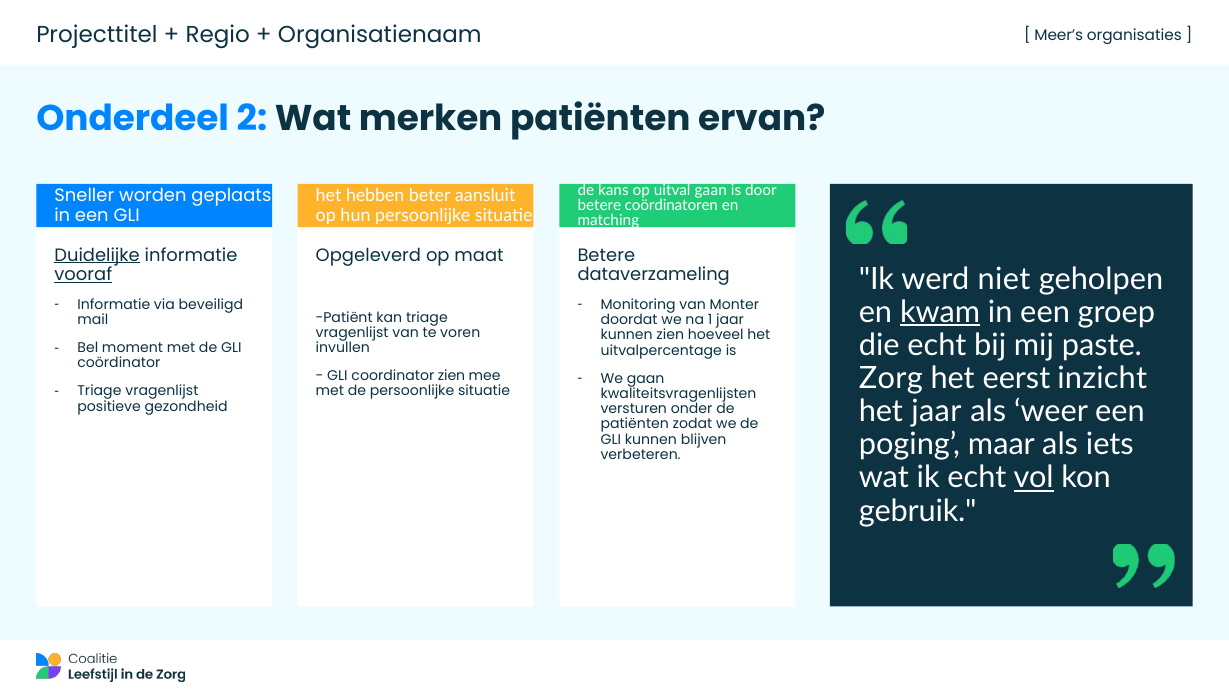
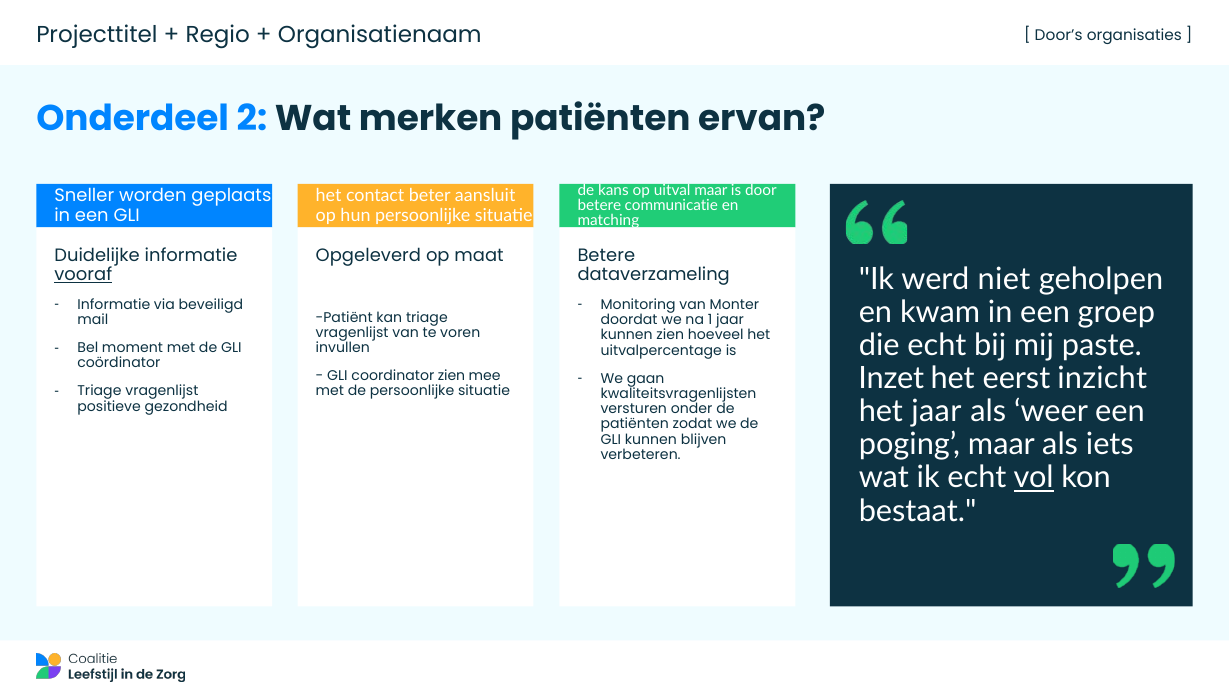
Meer’s: Meer’s -> Door’s (1059, 35)
uitval gaan: gaan -> maar (711, 191)
hebben: hebben -> contact (375, 196)
coördinatoren: coördinatoren -> communicatie (671, 206)
Duidelijke underline: present -> none (97, 255)
kwam underline: present -> none (940, 312)
Zorg: Zorg -> Inzet (891, 379)
gebruik: gebruik -> bestaat (918, 511)
